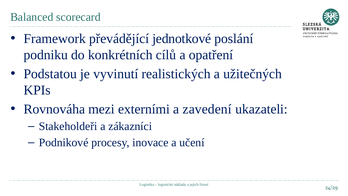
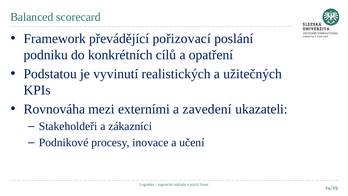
jednotkové: jednotkové -> pořizovací (182, 39)
